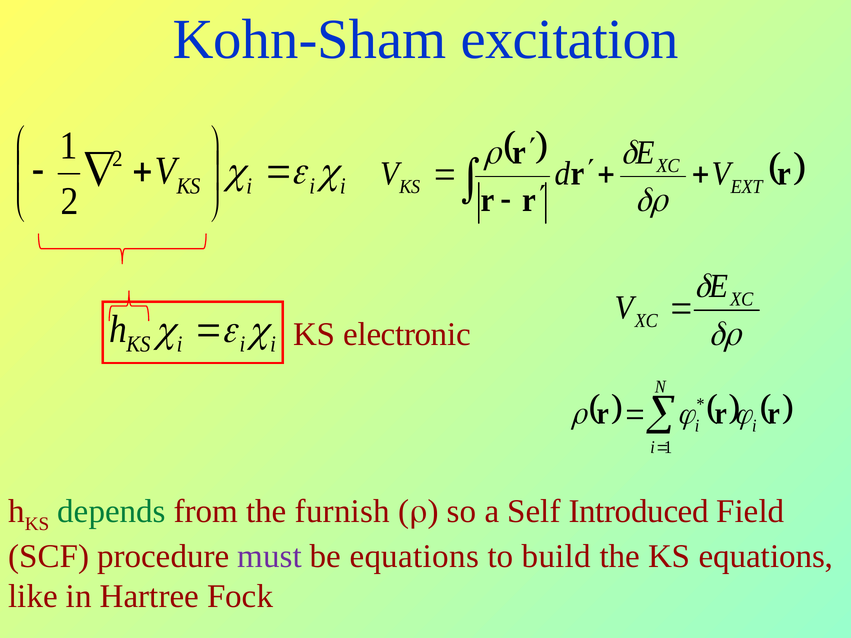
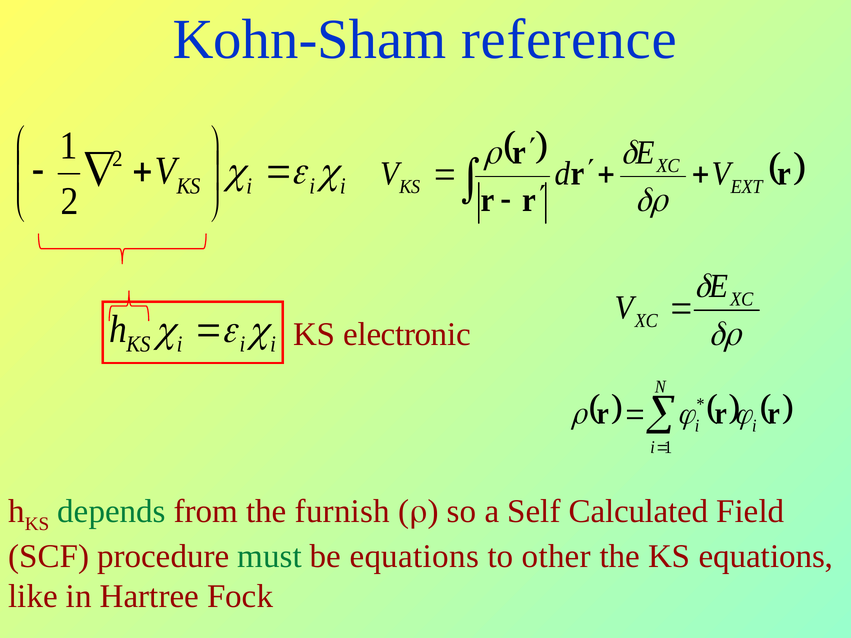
excitation: excitation -> reference (569, 40)
Introduced: Introduced -> Calculated (639, 511)
must colour: purple -> green (270, 557)
build: build -> other (556, 557)
